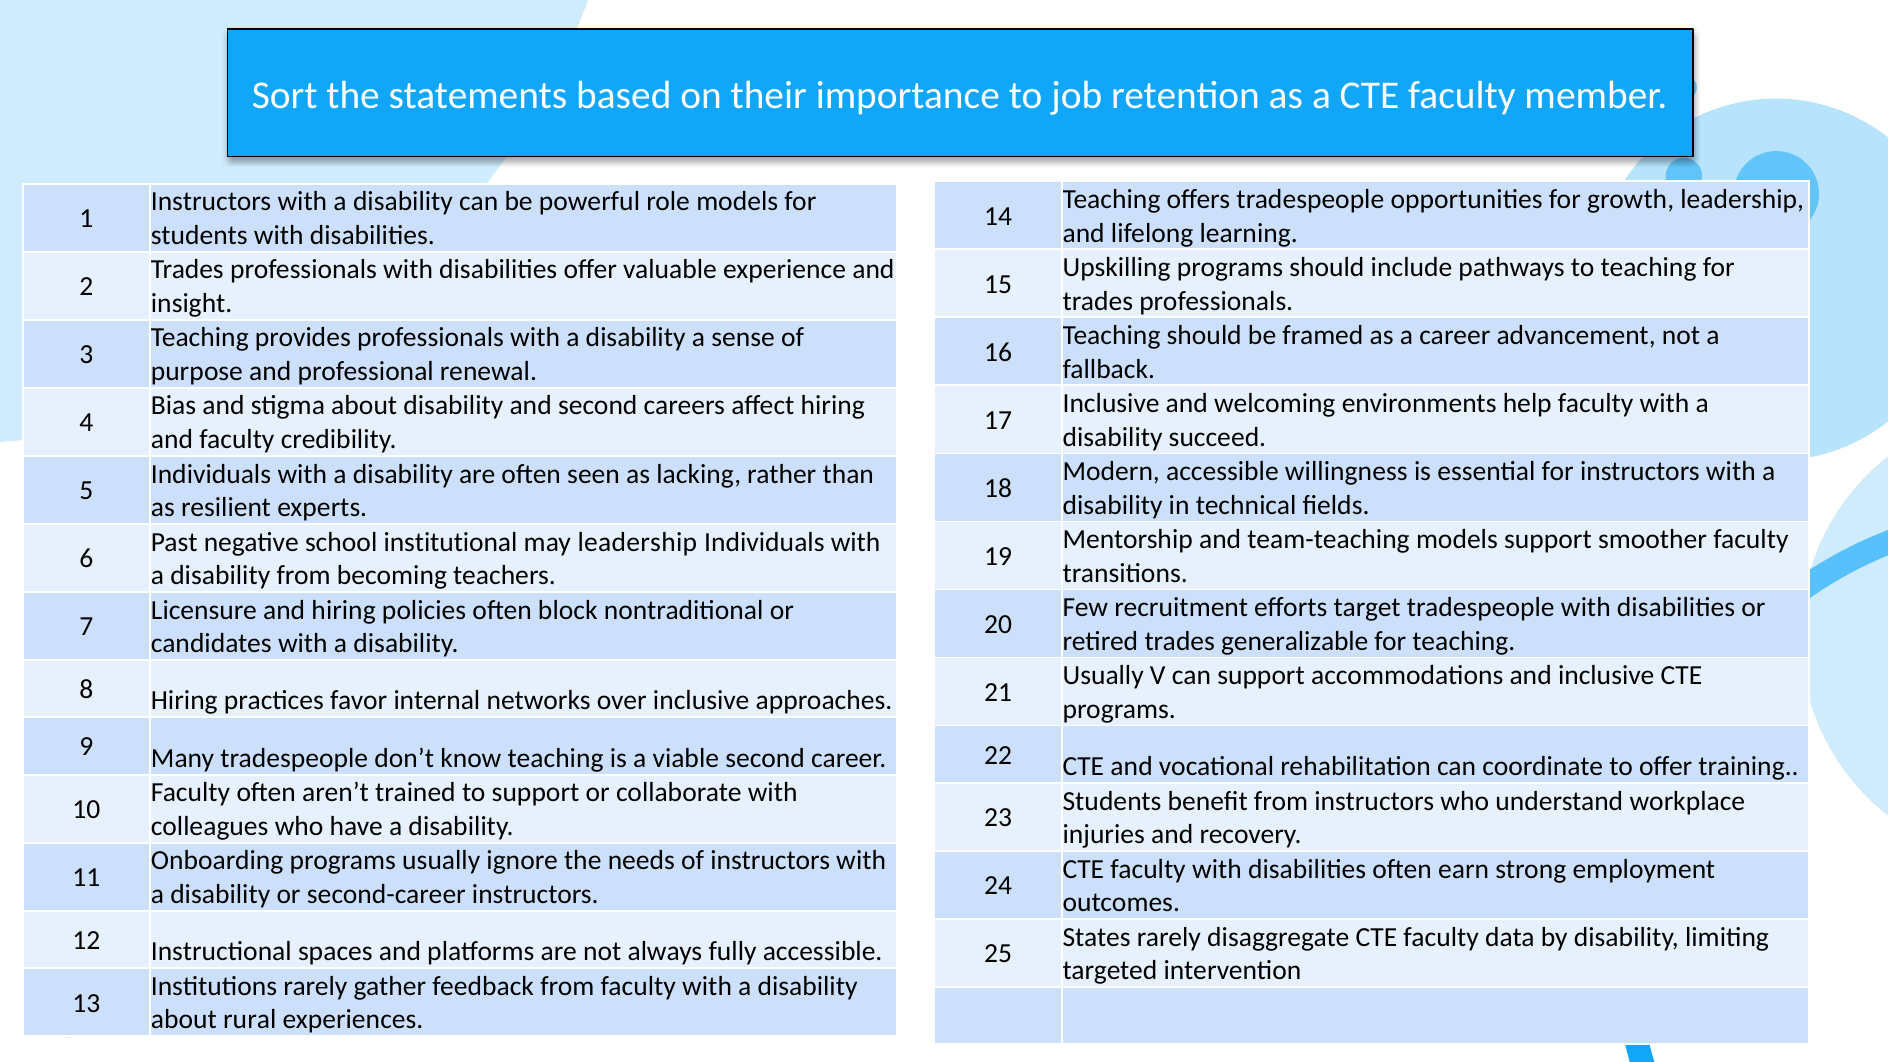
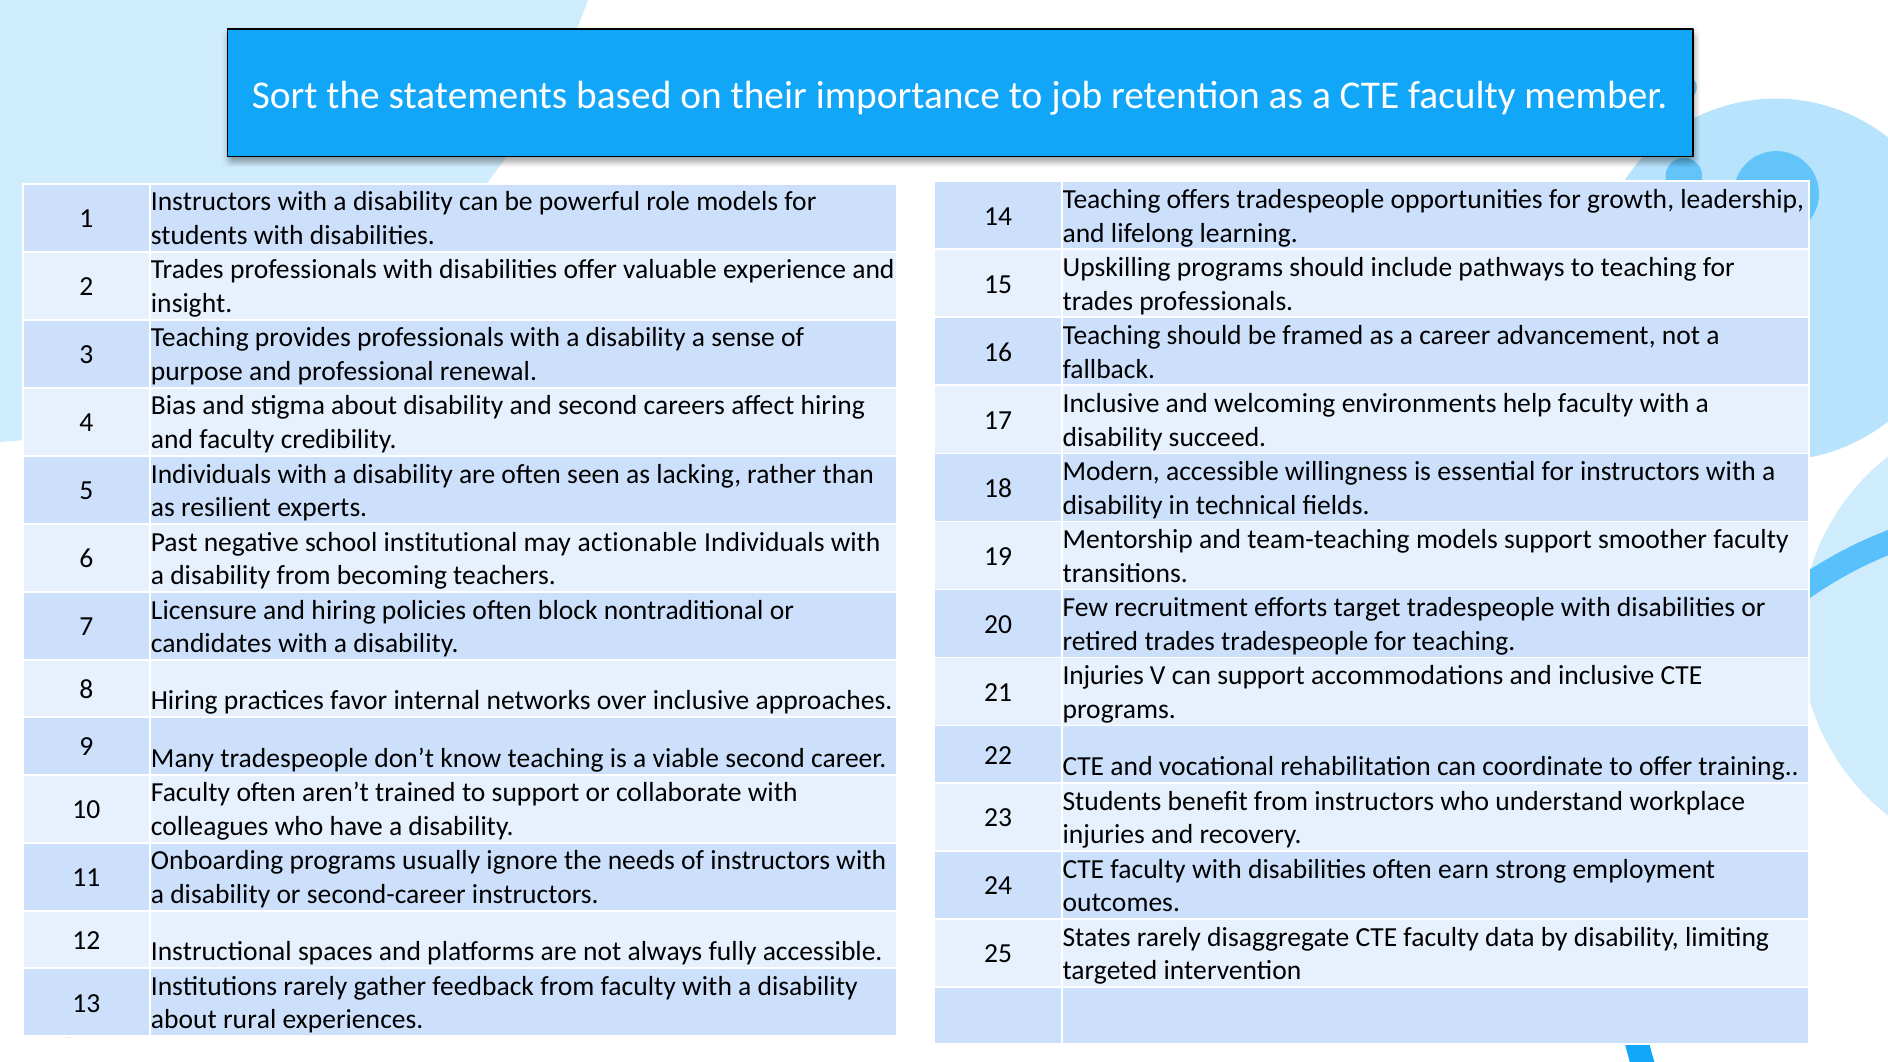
may leadership: leadership -> actionable (637, 542)
trades generalizable: generalizable -> tradespeople (1295, 641)
Usually: Usually -> Injuries (1103, 675)
